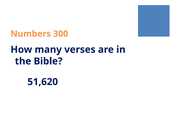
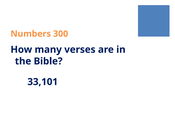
51,620: 51,620 -> 33,101 (43, 82)
